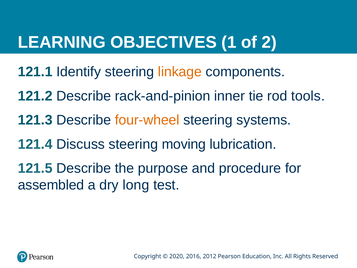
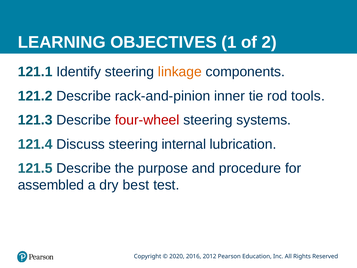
four-wheel colour: orange -> red (147, 120)
moving: moving -> internal (184, 144)
long: long -> best (136, 185)
